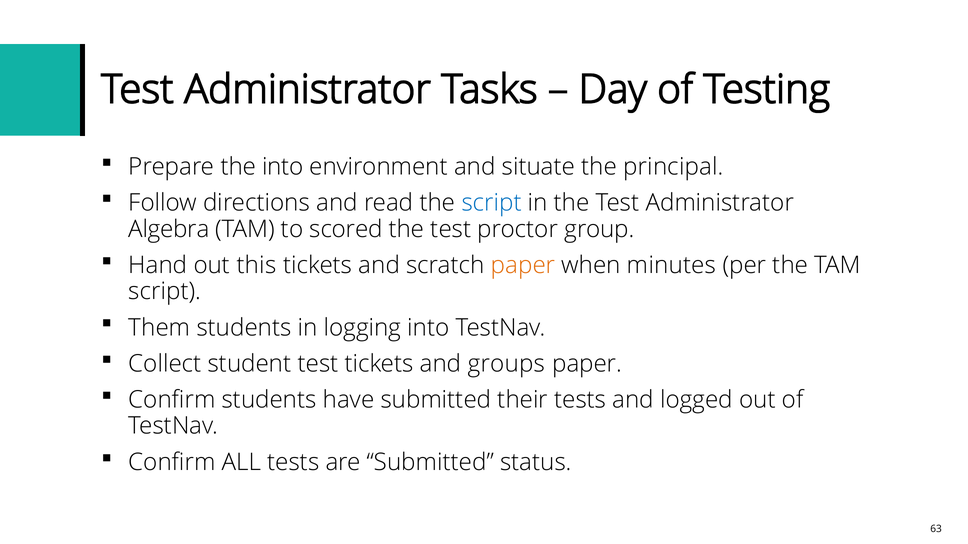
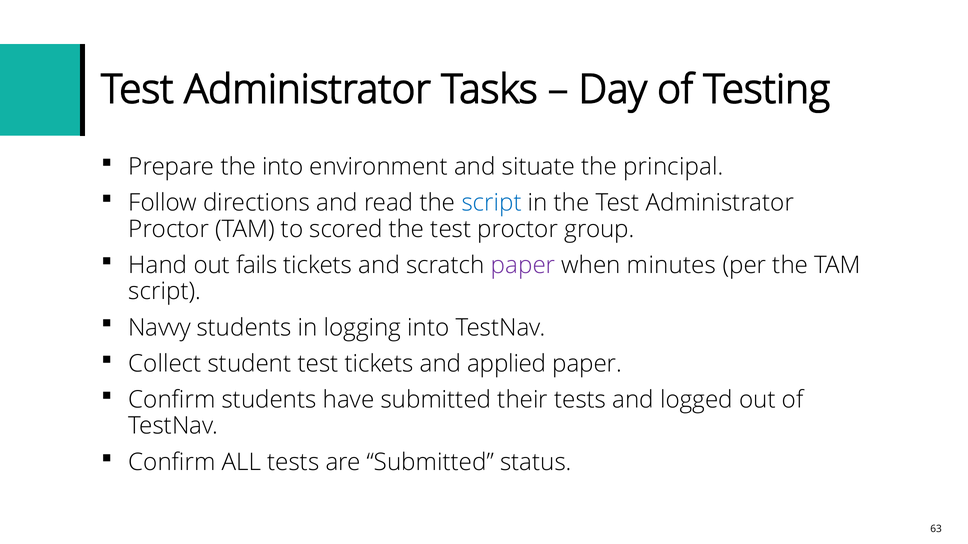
Algebra: Algebra -> Proctor (169, 229)
this: this -> fails (257, 265)
paper colour: orange -> purple (523, 265)
Them: Them -> Navvy (160, 328)
groups: groups -> applied (507, 364)
